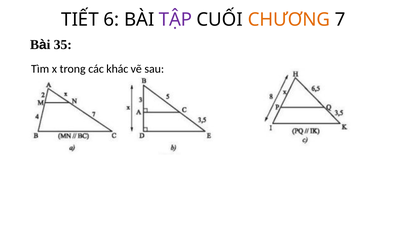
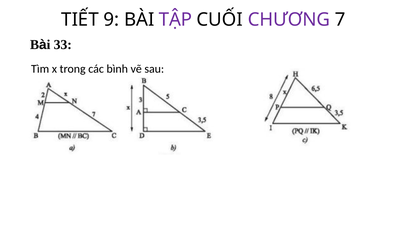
6: 6 -> 9 (111, 20)
CHƯƠNG colour: orange -> purple (289, 20)
35: 35 -> 33 (63, 45)
khác: khác -> bình (117, 69)
